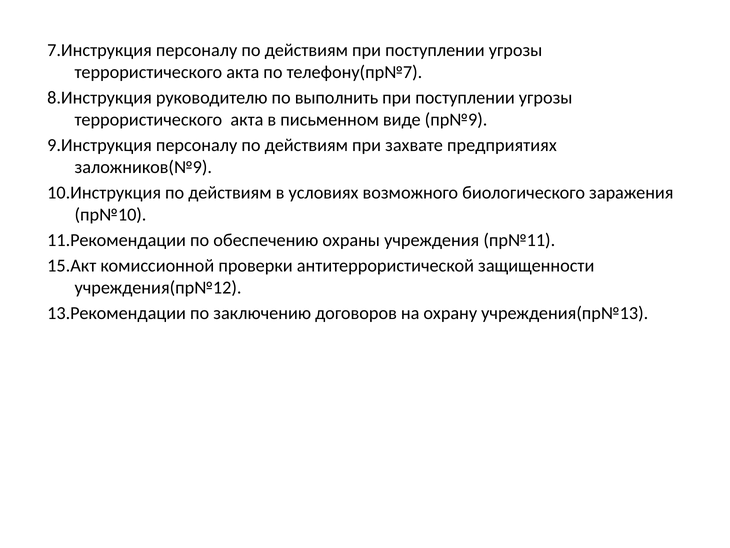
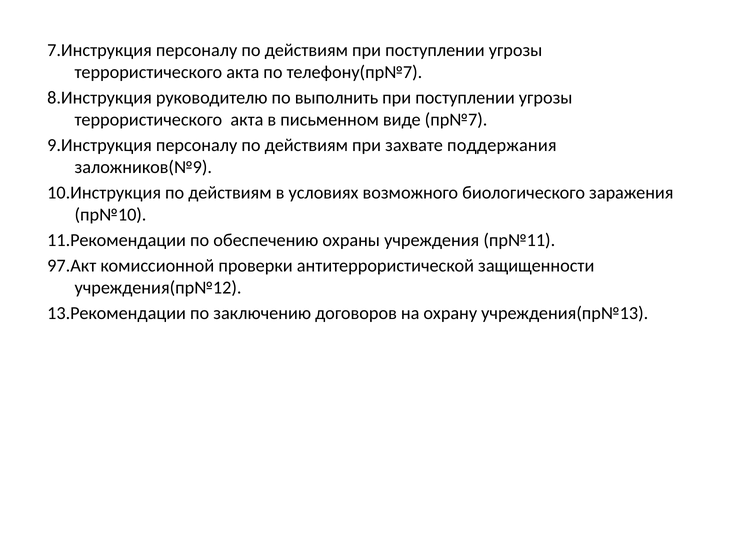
пр№9: пр№9 -> пр№7 (456, 119)
предприятиях: предприятиях -> поддержания (502, 145)
15.Акт: 15.Акт -> 97.Акт (72, 265)
